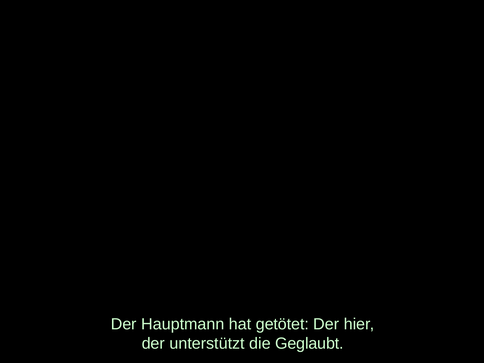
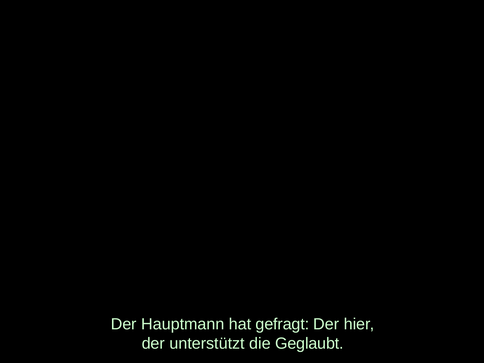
getötet: getötet -> gefragt (282, 324)
